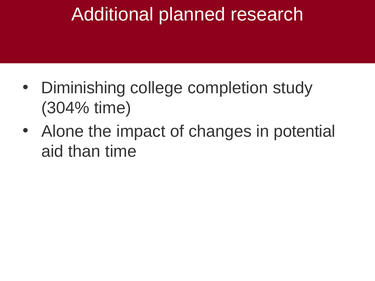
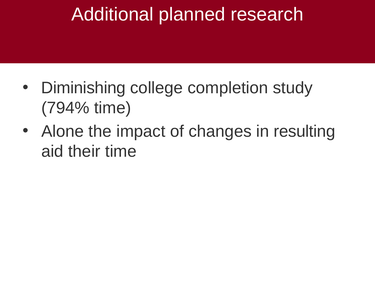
304%: 304% -> 794% (65, 108)
potential: potential -> resulting (304, 131)
than: than -> their (84, 151)
